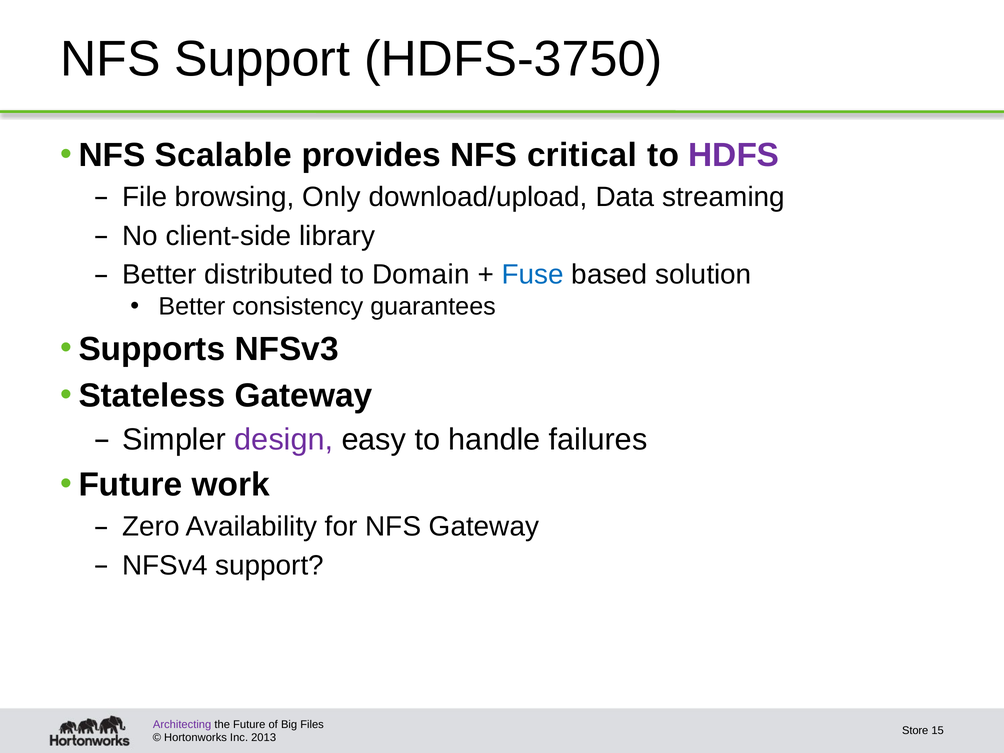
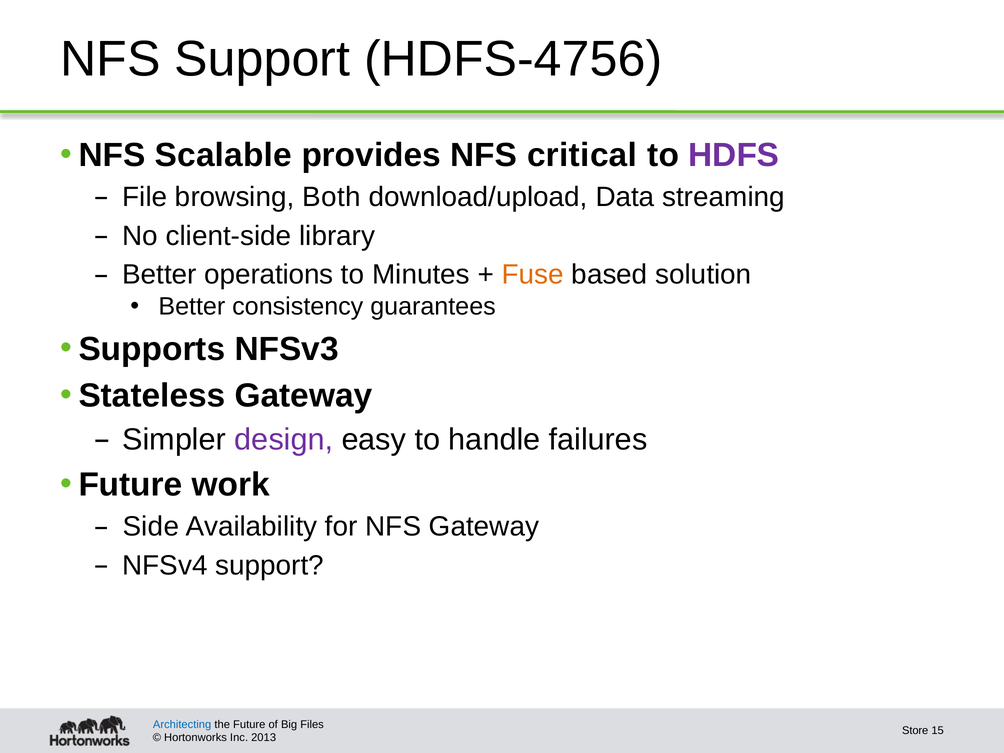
HDFS-3750: HDFS-3750 -> HDFS-4756 (513, 59)
Only: Only -> Both (332, 197)
distributed: distributed -> operations (269, 275)
Domain: Domain -> Minutes (421, 275)
Fuse colour: blue -> orange (533, 275)
Zero: Zero -> Side (151, 527)
Architecting colour: purple -> blue (182, 725)
